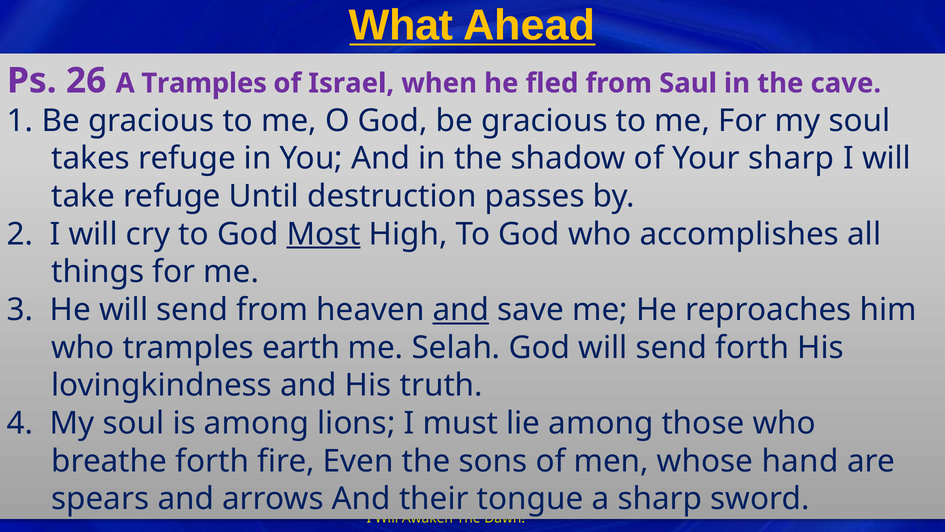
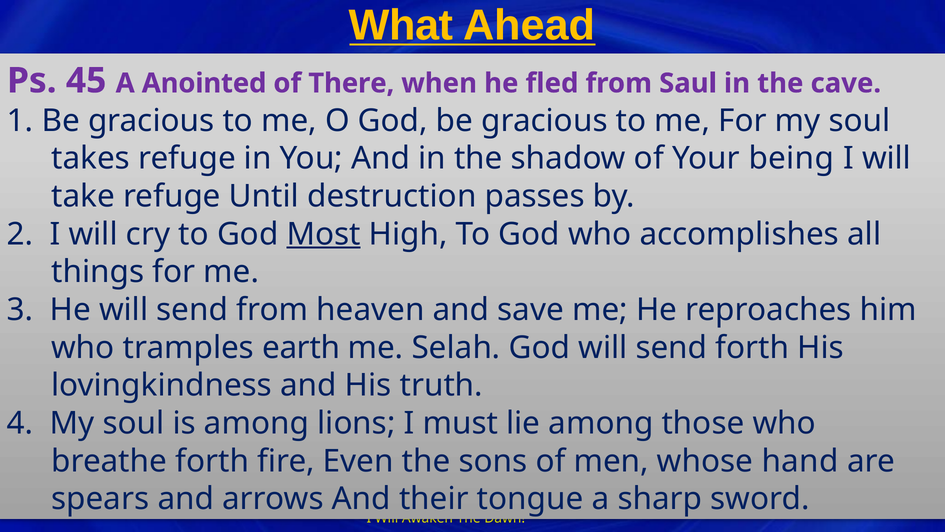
26: 26 -> 45 (86, 81)
A Tramples: Tramples -> Anointed (204, 83)
Israel: Israel -> There (351, 83)
Your sharp: sharp -> being (791, 158)
and underline: present -> none (461, 310)
